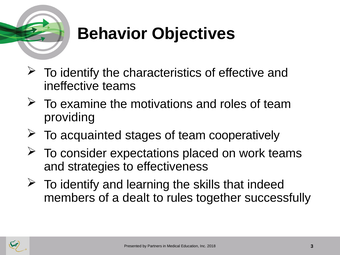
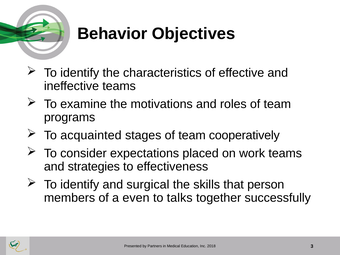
providing: providing -> programs (70, 117)
learning: learning -> surgical (148, 185)
indeed: indeed -> person (266, 185)
dealt: dealt -> even (136, 198)
rules: rules -> talks (180, 198)
